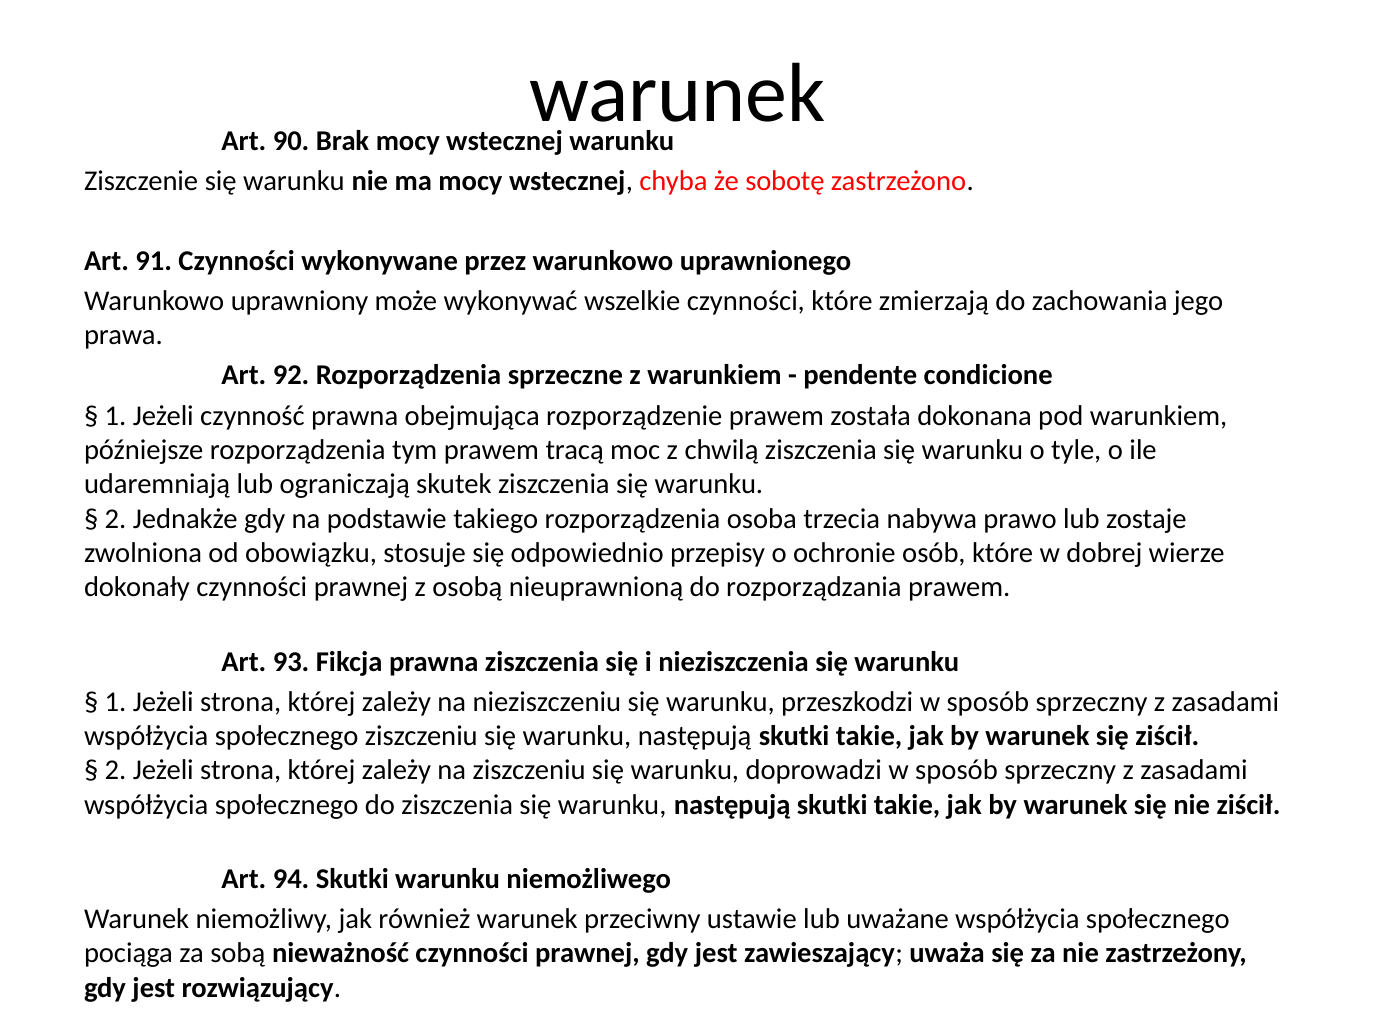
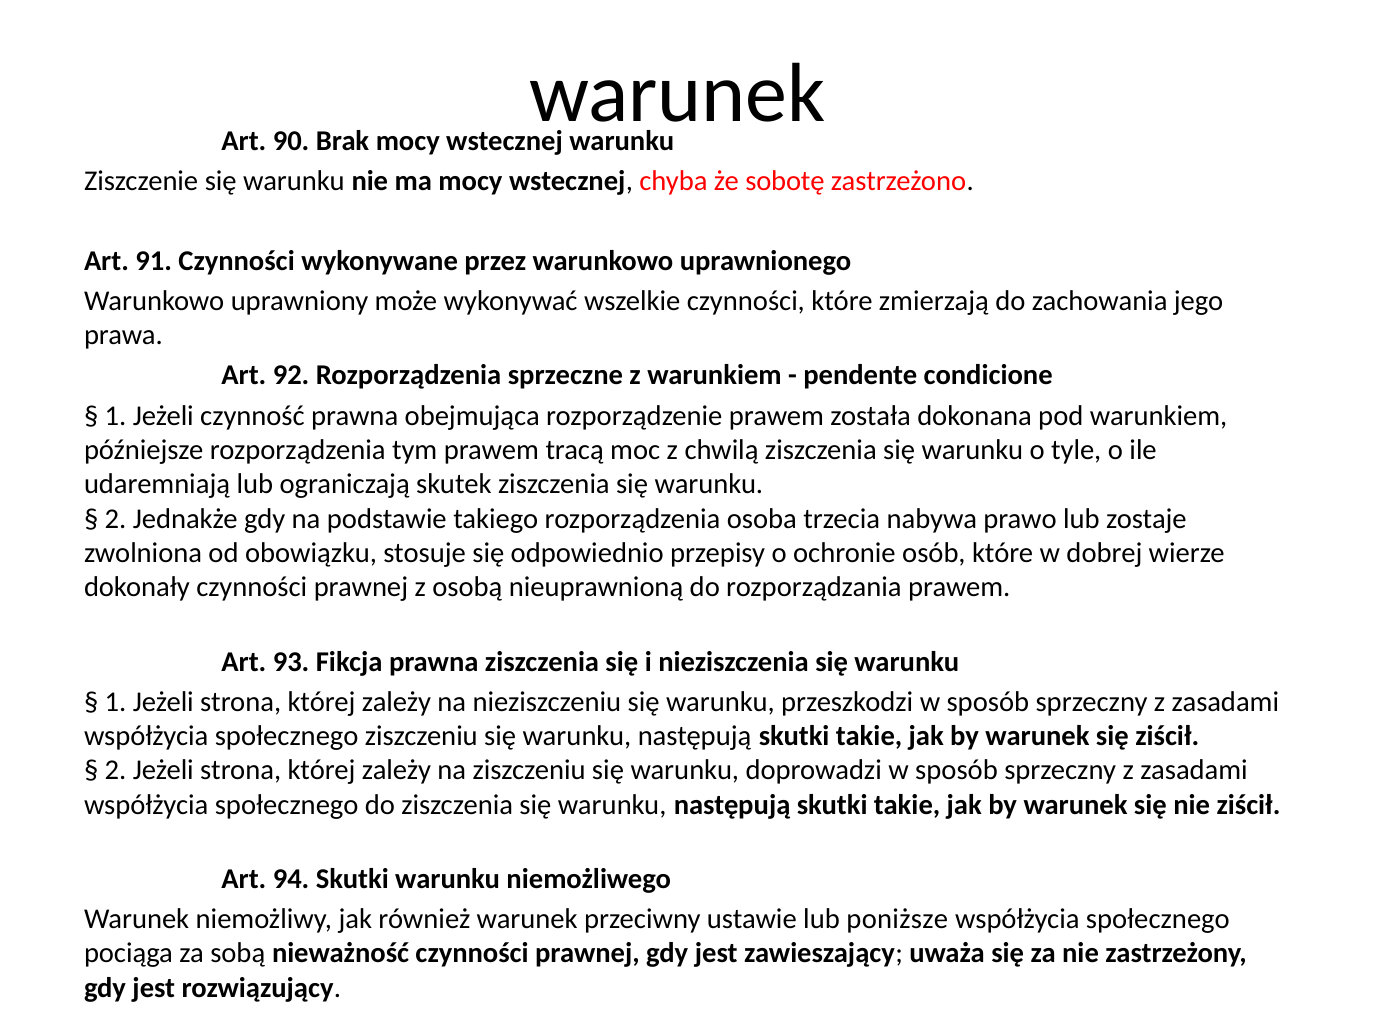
uważane: uważane -> poniższe (897, 920)
